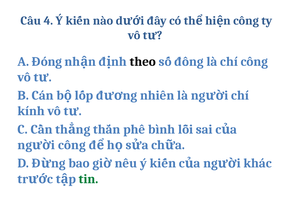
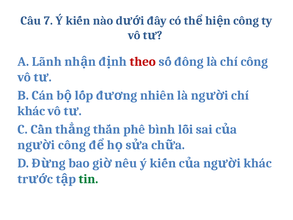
4: 4 -> 7 (48, 21)
Đóng: Đóng -> Lãnh (47, 61)
theo colour: black -> red (143, 61)
kính: kính -> khác (31, 111)
